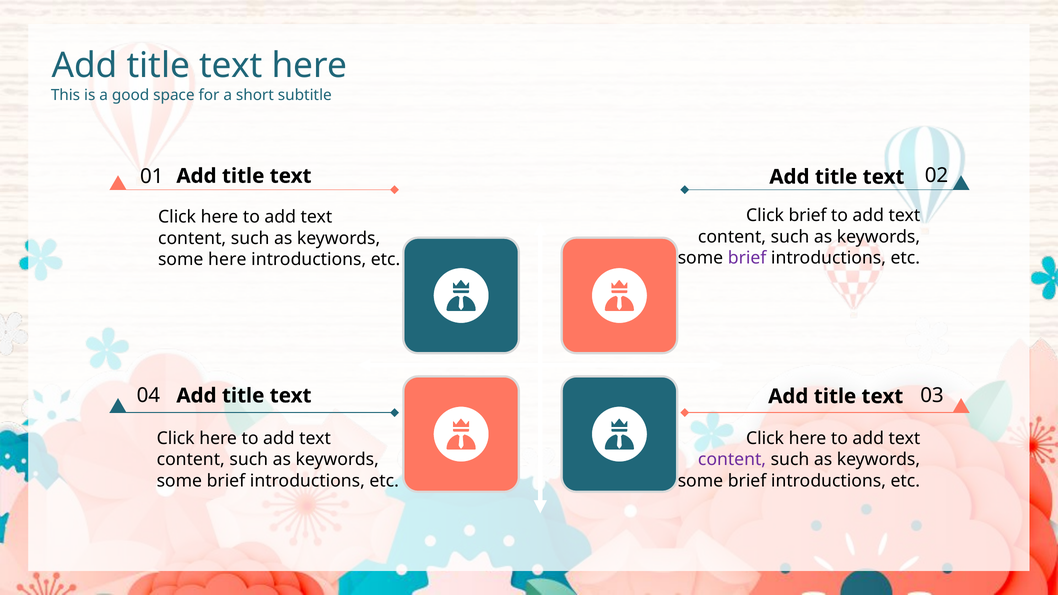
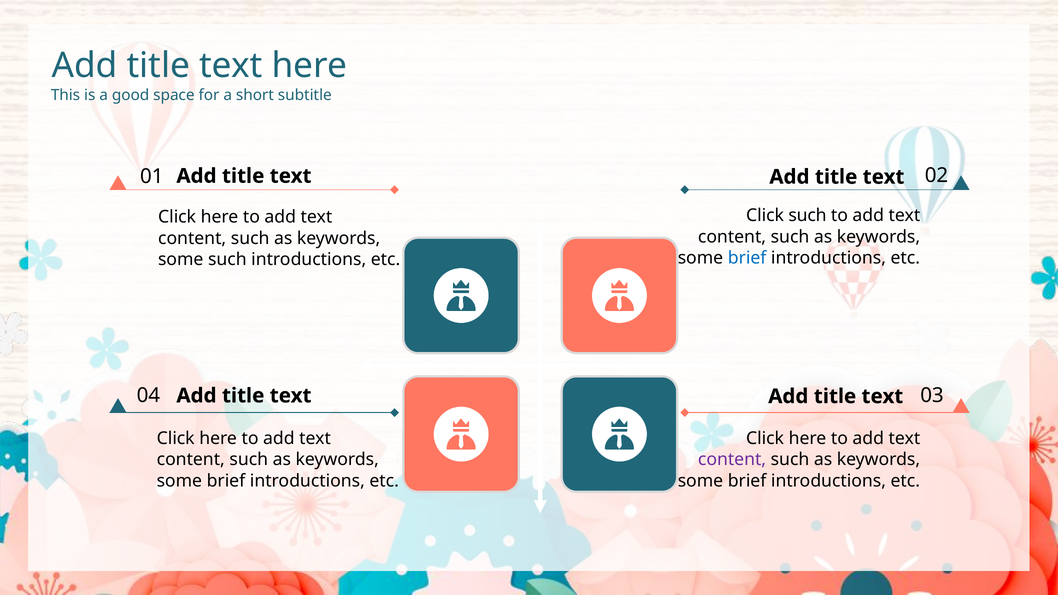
Click brief: brief -> such (808, 216)
brief colour: purple -> blue (747, 258)
some here: here -> such (227, 259)
